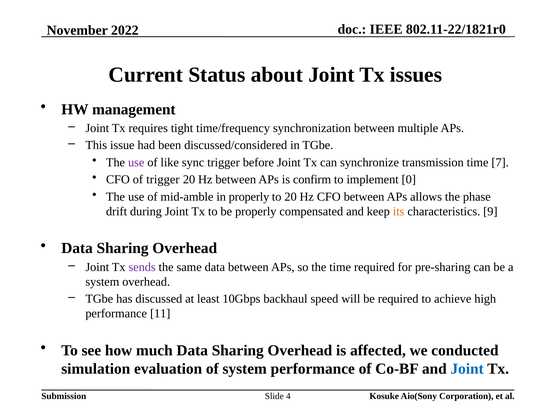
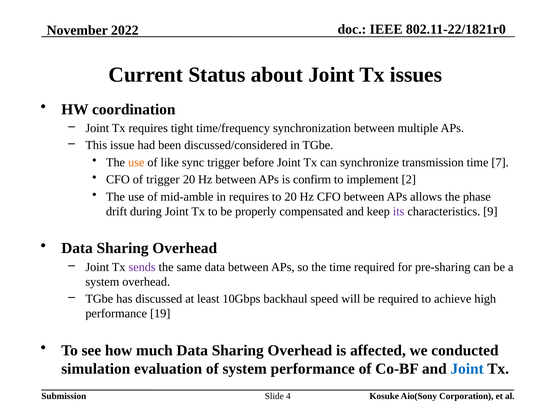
management: management -> coordination (134, 109)
use colour: purple -> orange (136, 162)
0: 0 -> 2 (409, 180)
in properly: properly -> requires (249, 197)
its colour: orange -> purple (399, 211)
11: 11 -> 19 (160, 314)
